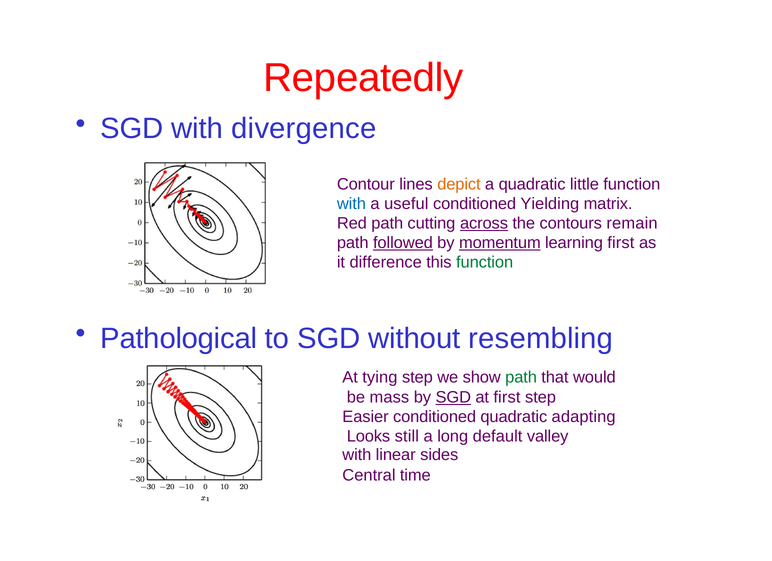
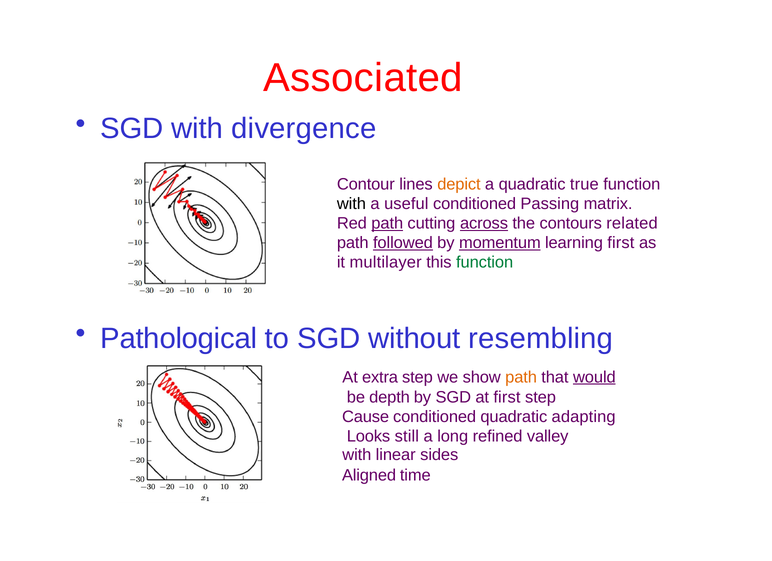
Repeatedly: Repeatedly -> Associated (363, 78)
little: little -> true (584, 185)
with colour: blue -> black (351, 204)
Yielding: Yielding -> Passing (550, 204)
path underline: none -> present (387, 223)
remain: remain -> related (632, 223)
difference: difference -> multilayer (386, 262)
tying: tying -> extra (380, 377)
path colour: green -> orange (521, 377)
would underline: none -> present (594, 377)
mass: mass -> depth (390, 397)
SGD underline: present -> none (453, 397)
Easier: Easier -> Cause (366, 417)
default: default -> refined (498, 436)
Central: Central -> Aligned (369, 475)
